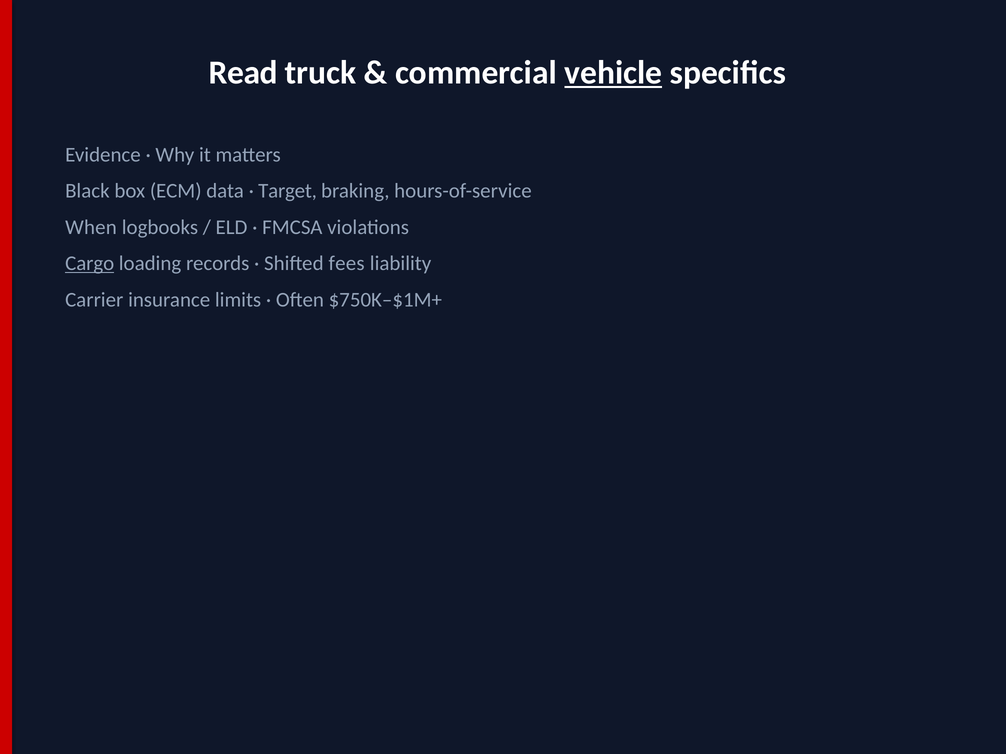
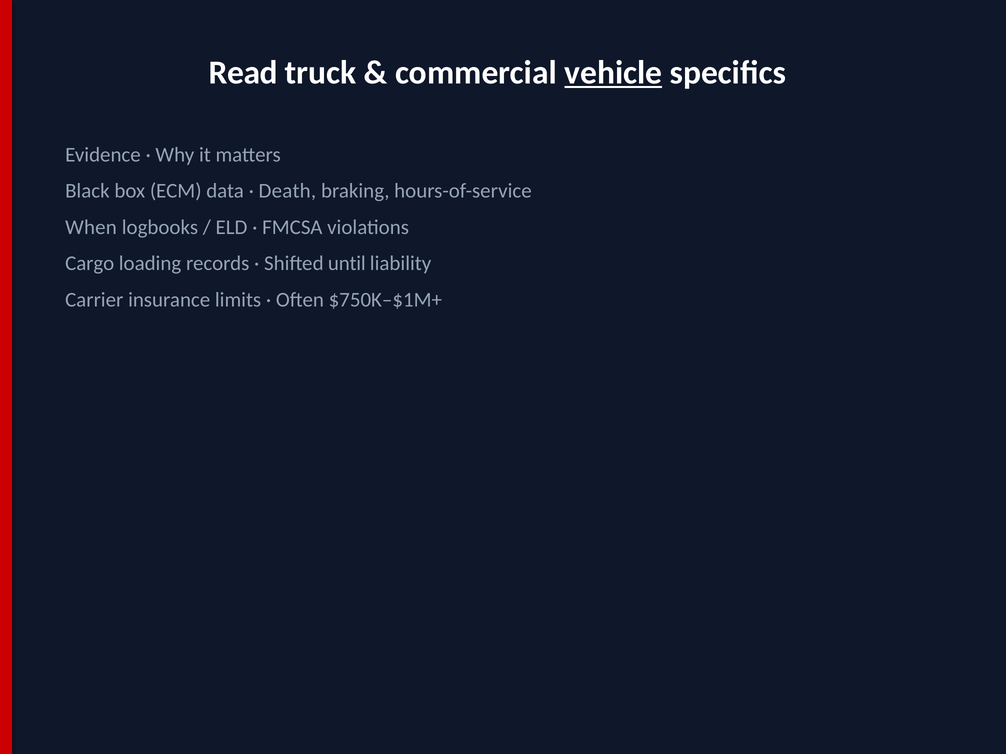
Target: Target -> Death (287, 191)
Cargo underline: present -> none (90, 264)
fees: fees -> until (347, 264)
